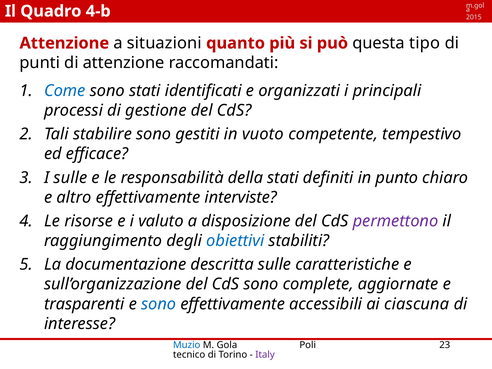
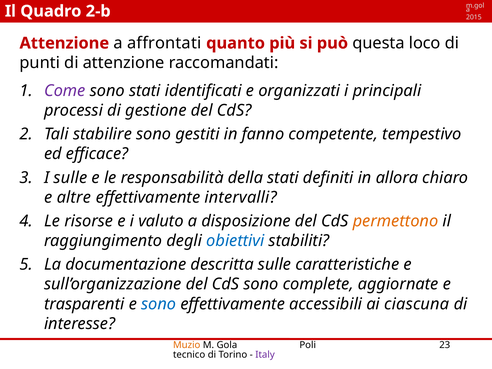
4-b: 4-b -> 2-b (98, 11)
situazioni: situazioni -> affrontati (164, 43)
tipo: tipo -> loco (425, 43)
Come colour: blue -> purple (65, 91)
vuoto: vuoto -> fanno (263, 134)
punto: punto -> allora (397, 178)
altro: altro -> altre (74, 197)
interviste: interviste -> intervalli (241, 197)
permettono colour: purple -> orange (396, 221)
Muzio colour: blue -> orange (187, 345)
